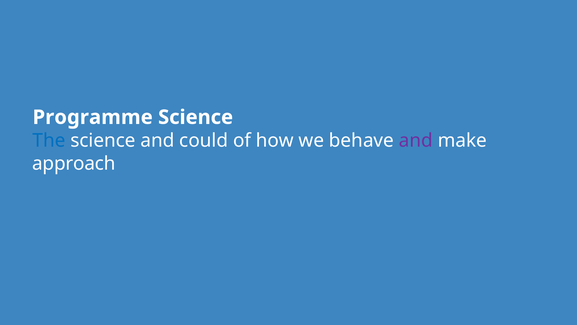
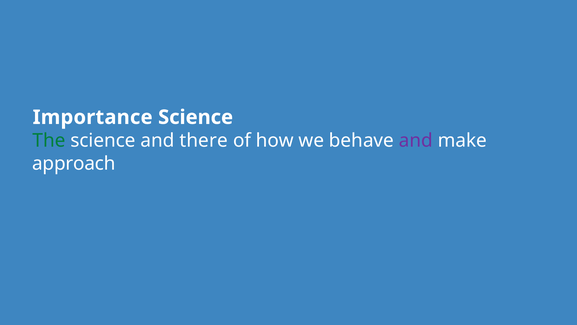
Programme: Programme -> Importance (93, 117)
The colour: blue -> green (49, 140)
could: could -> there (204, 140)
